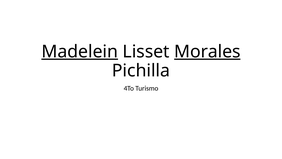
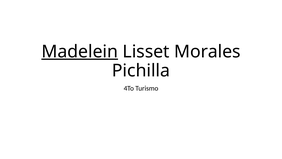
Morales underline: present -> none (207, 51)
